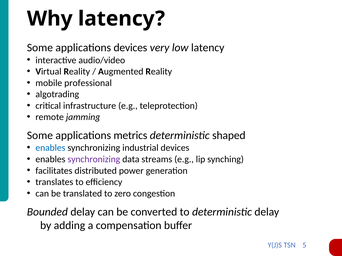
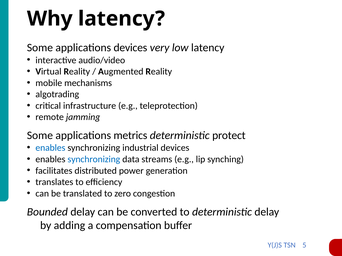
professional: professional -> mechanisms (88, 83)
shaped: shaped -> protect (229, 136)
synchronizing colour: purple -> blue (94, 160)
